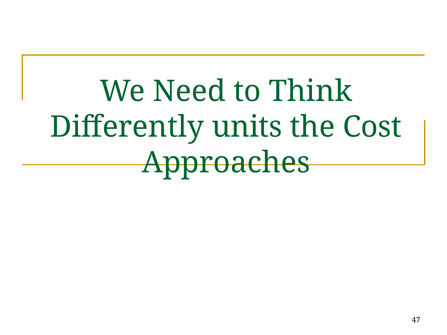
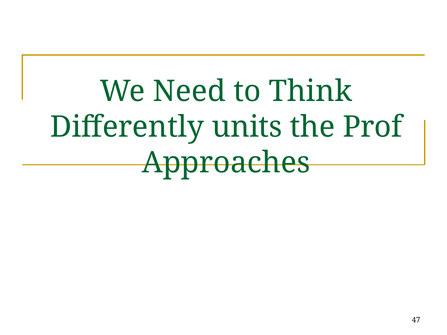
Cost: Cost -> Prof (372, 127)
